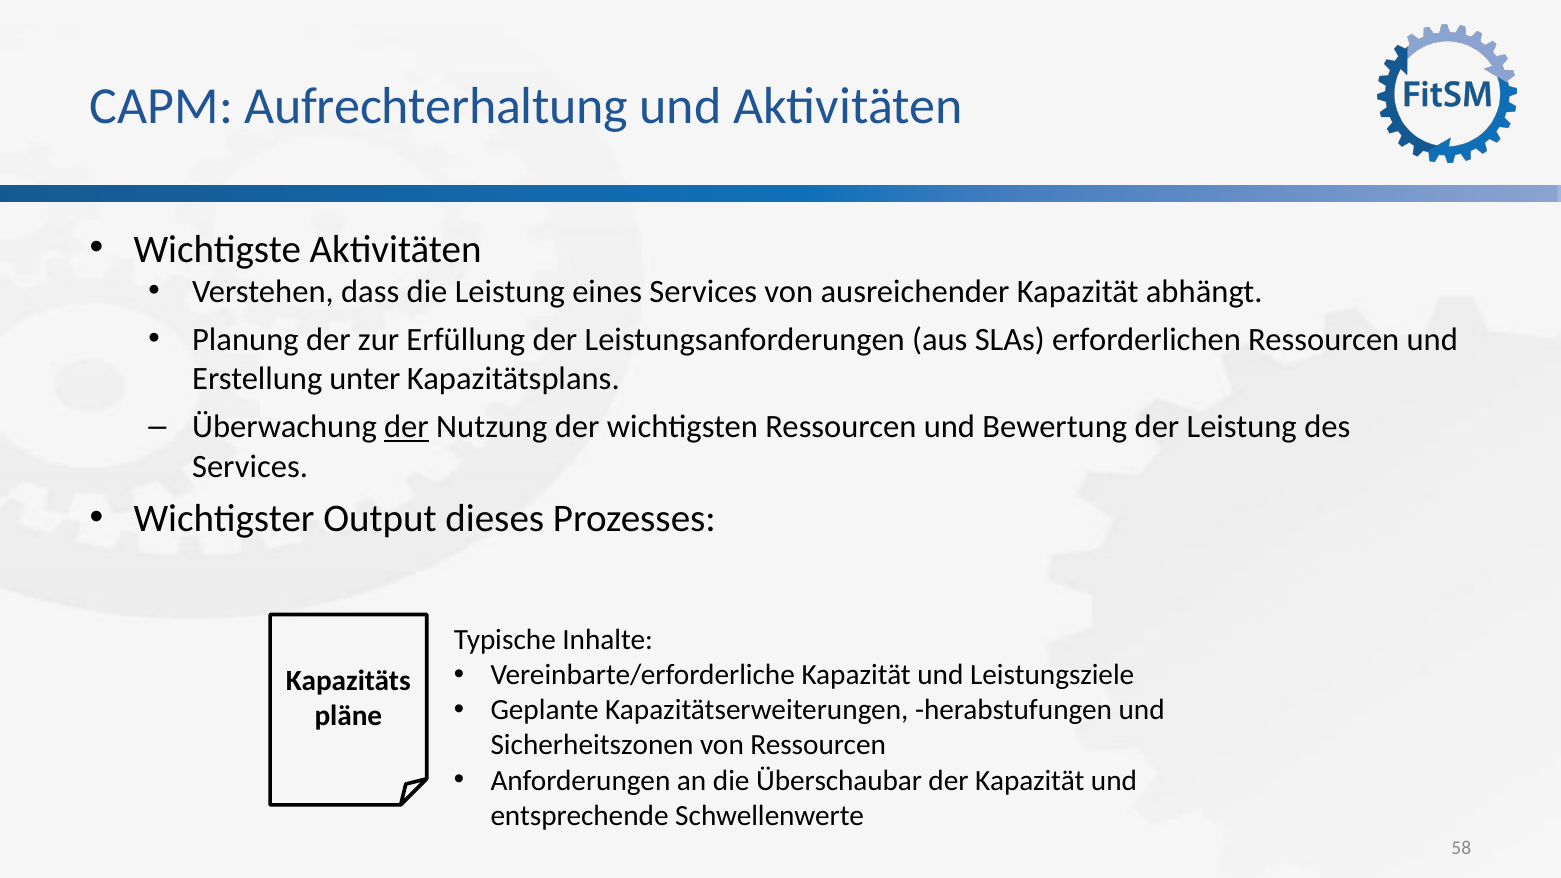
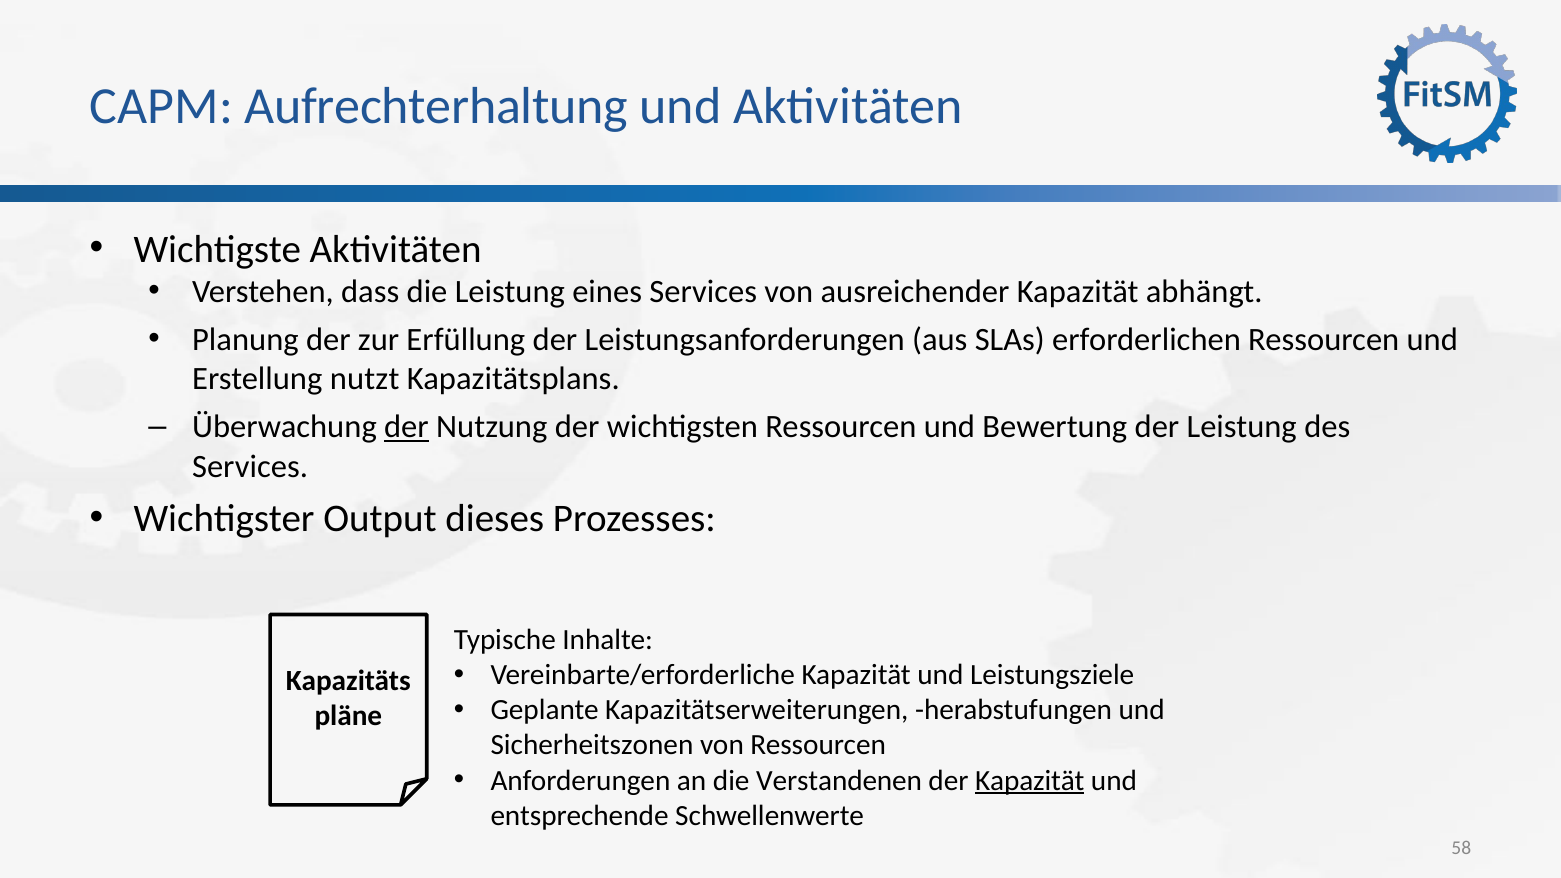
unter: unter -> nutzt (365, 379)
Überschaubar: Überschaubar -> Verstandenen (839, 780)
Kapazität underline: none -> present (1030, 780)
